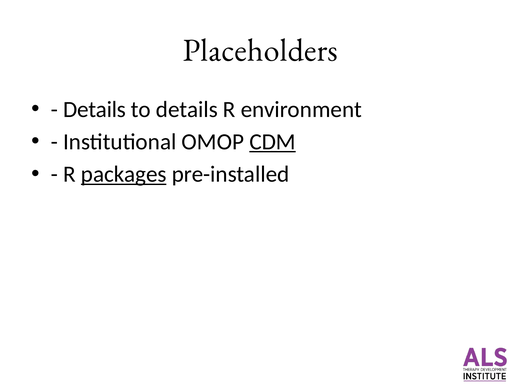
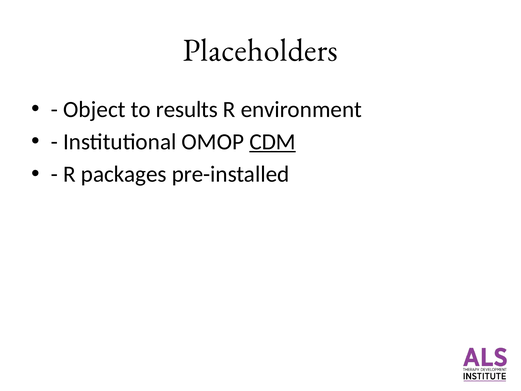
Details: Details -> Object (94, 109)
to details: details -> results (187, 109)
packages underline: present -> none (124, 174)
